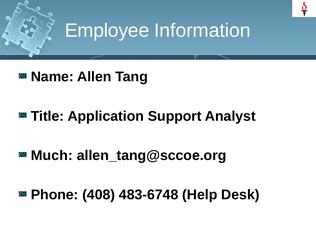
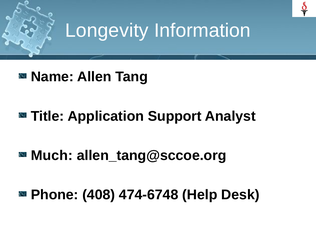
Employee: Employee -> Longevity (107, 31)
483-6748: 483-6748 -> 474-6748 (149, 195)
